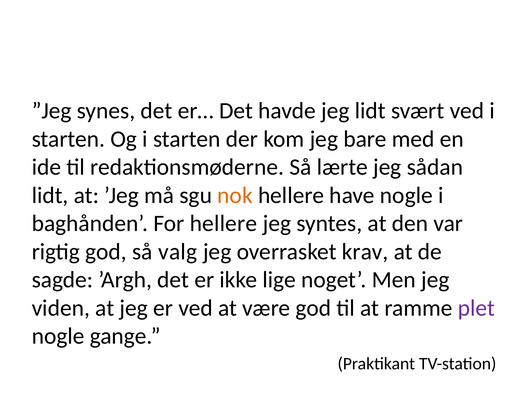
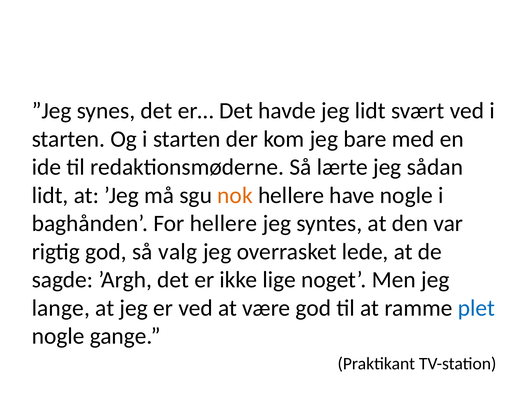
krav: krav -> lede (365, 252)
viden: viden -> lange (61, 308)
plet colour: purple -> blue (476, 308)
